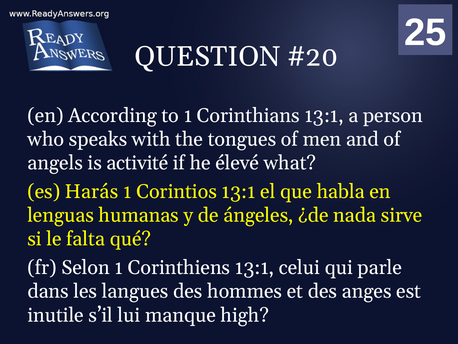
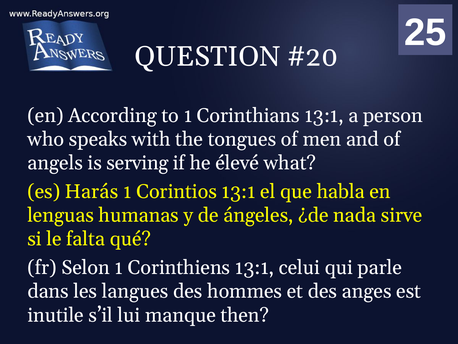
activité: activité -> serving (137, 163)
high: high -> then (245, 315)
